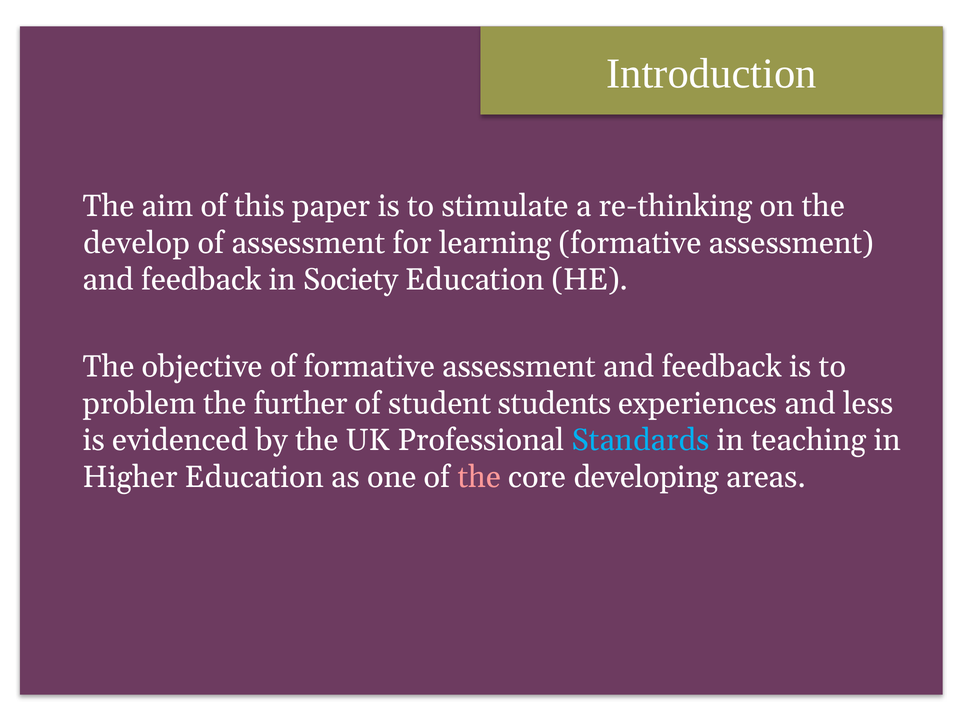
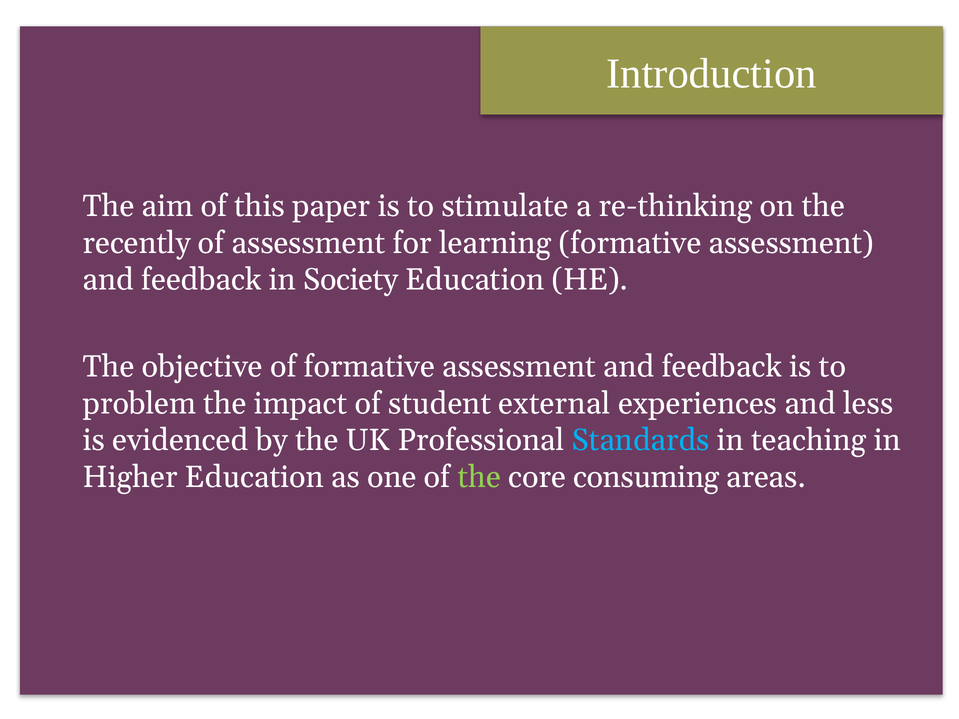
develop: develop -> recently (137, 243)
further: further -> impact (300, 404)
students: students -> external (554, 404)
the colour: pink -> light green (479, 477)
developing: developing -> consuming (646, 477)
